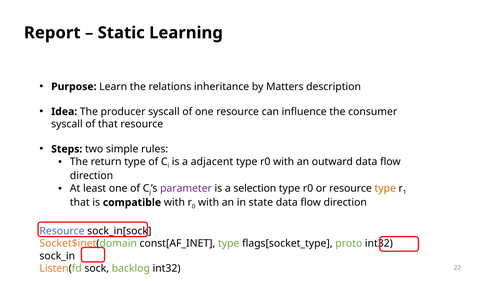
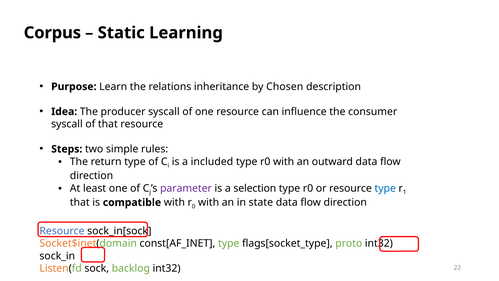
Report: Report -> Corpus (52, 33)
Matters: Matters -> Chosen (285, 87)
adjacent: adjacent -> included (212, 161)
type colour: orange -> blue (385, 188)
